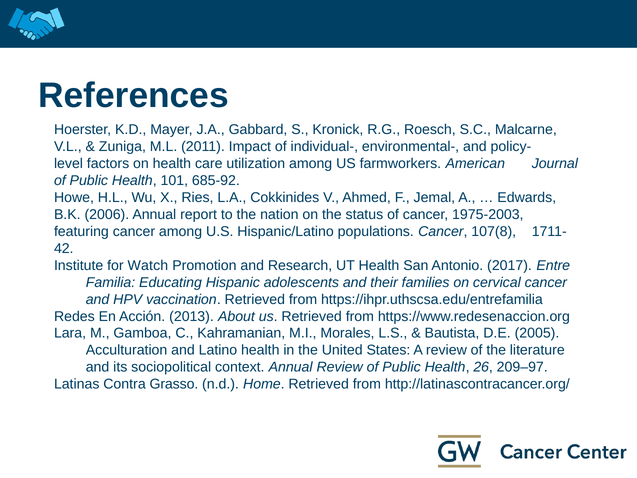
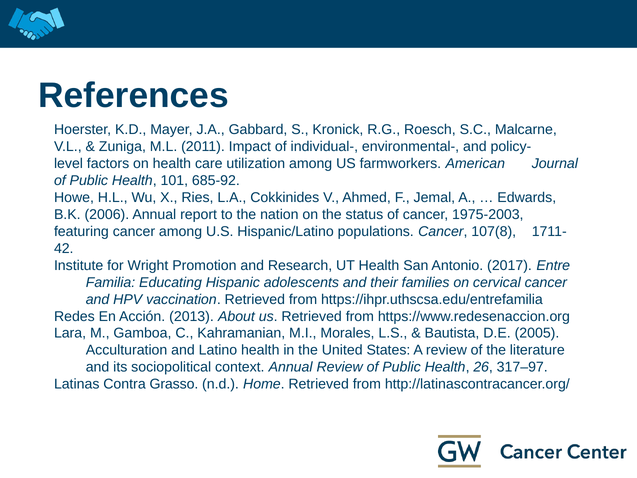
Watch: Watch -> Wright (148, 265)
209–97: 209–97 -> 317–97 (522, 367)
